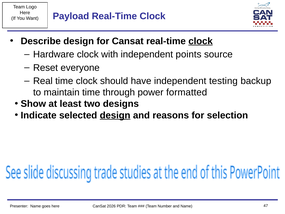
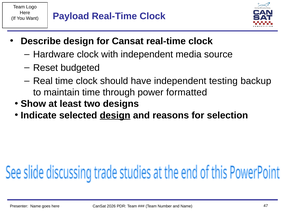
clock underline: present -> none (201, 41)
points: points -> media (189, 54)
everyone: everyone -> budgeted (80, 68)
